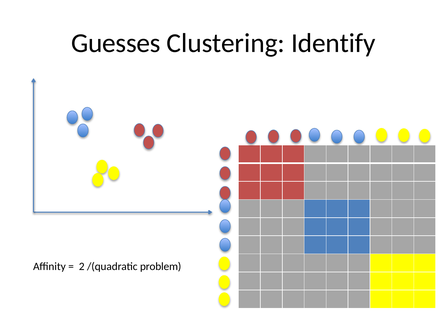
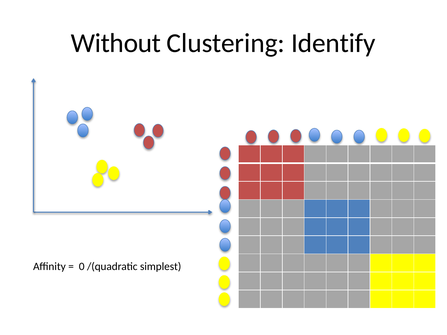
Guesses: Guesses -> Without (116, 43)
2: 2 -> 0 (82, 267)
problem: problem -> simplest (161, 267)
